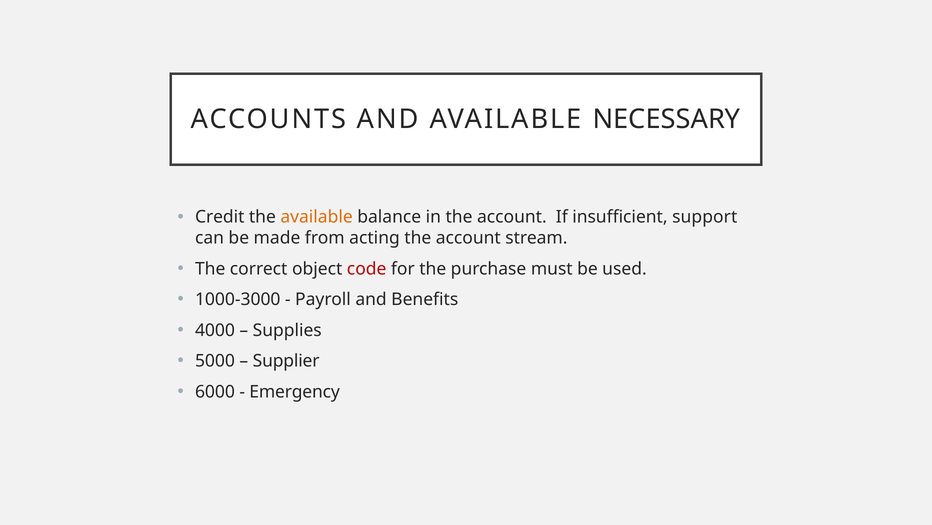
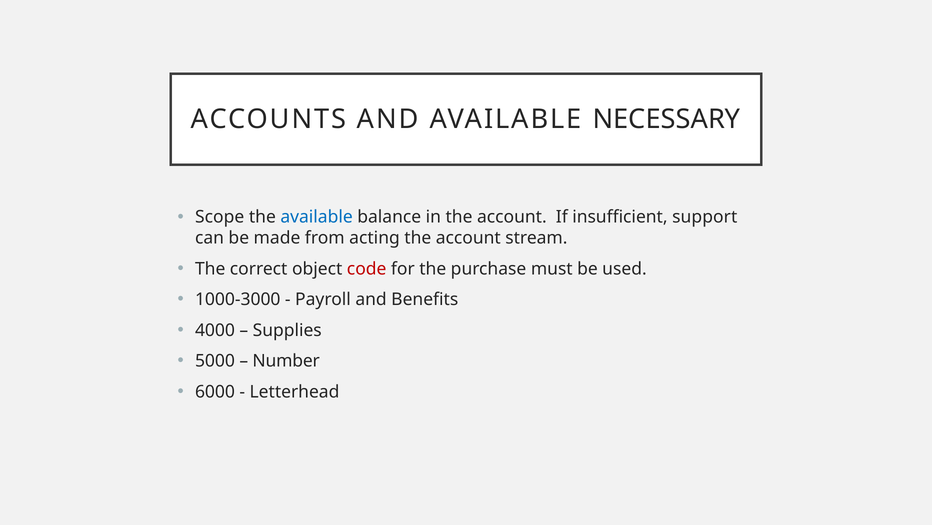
Credit: Credit -> Scope (220, 217)
available colour: orange -> blue (317, 217)
Supplier: Supplier -> Number (286, 361)
Emergency: Emergency -> Letterhead (295, 391)
